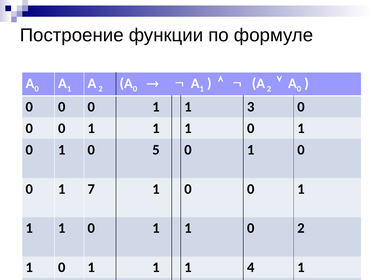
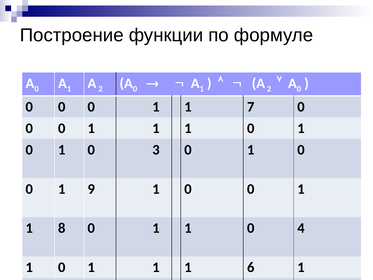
3: 3 -> 7 (251, 107)
5: 5 -> 3 (156, 150)
7: 7 -> 9 (91, 189)
1: 1 -> 8 (62, 228)
0 2: 2 -> 4 (301, 228)
4: 4 -> 6 (251, 267)
